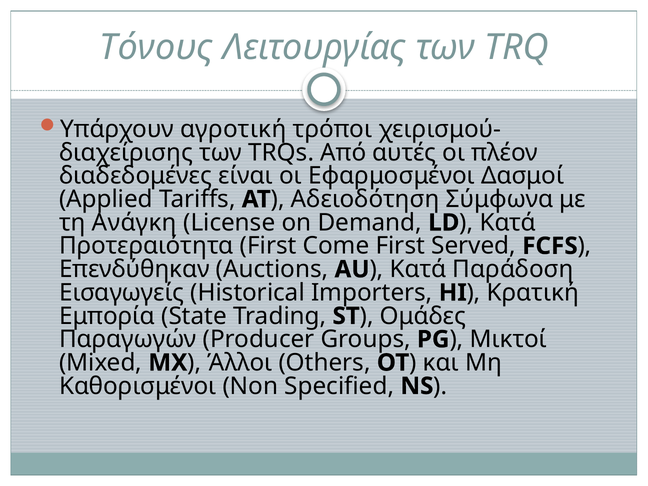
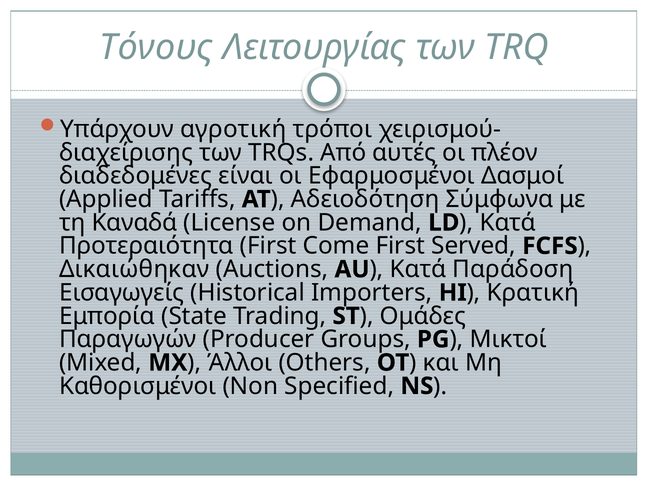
Ανάγκη: Ανάγκη -> Καναδά (135, 223)
Επενδύθηκαν: Επενδύθηκαν -> Δικαιώθηκαν (134, 269)
